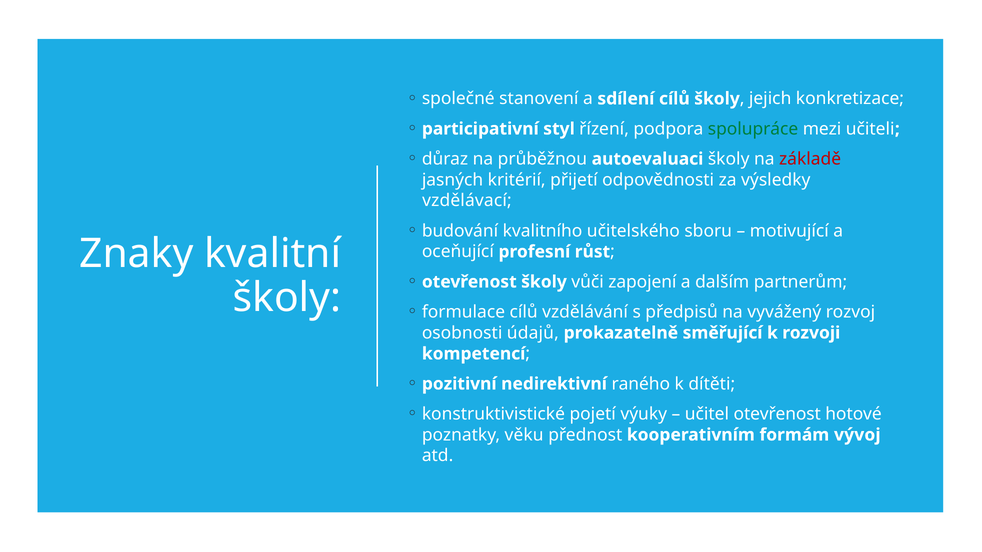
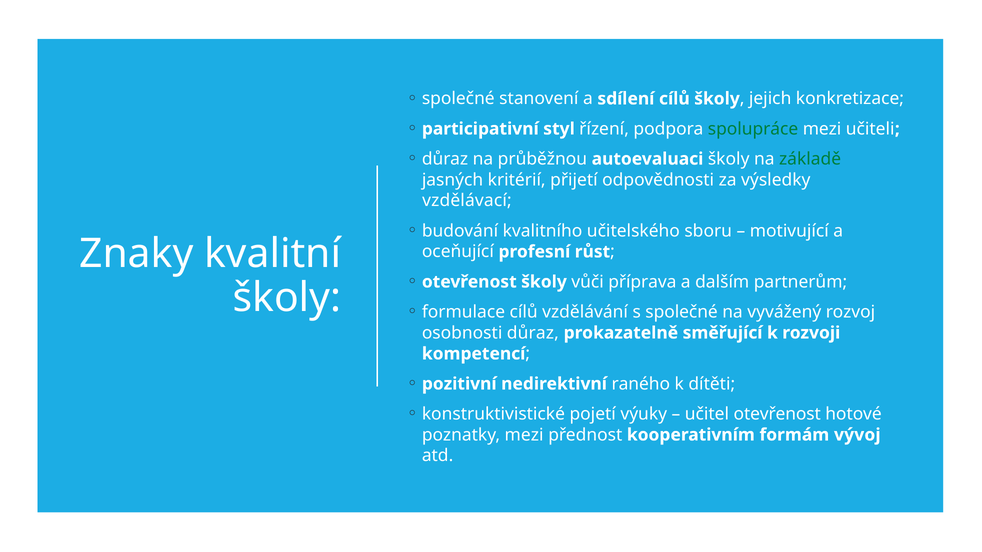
základě colour: red -> green (810, 159)
zapojení: zapojení -> příprava (642, 282)
s předpisů: předpisů -> společné (682, 312)
osobnosti údajů: údajů -> důraz (533, 333)
poznatky věku: věku -> mezi (524, 435)
